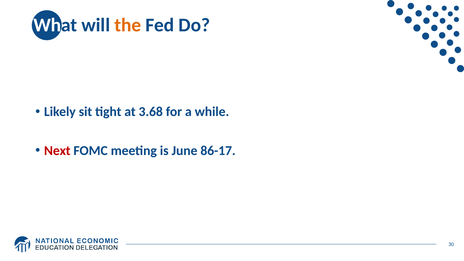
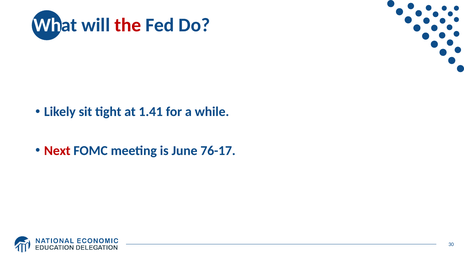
the colour: orange -> red (128, 25)
3.68: 3.68 -> 1.41 (151, 112)
86-17: 86-17 -> 76-17 (218, 151)
